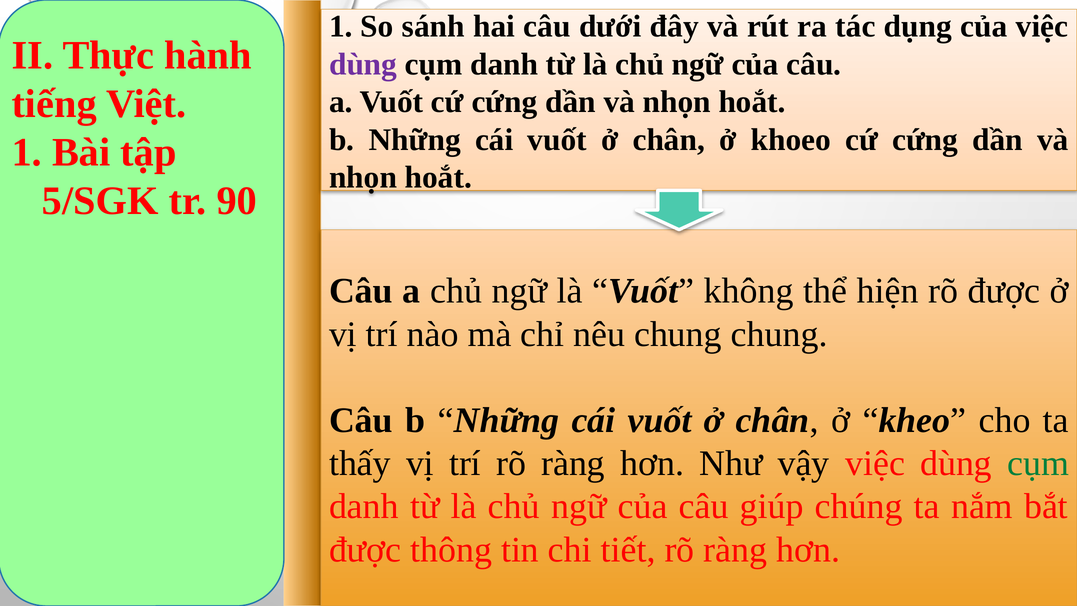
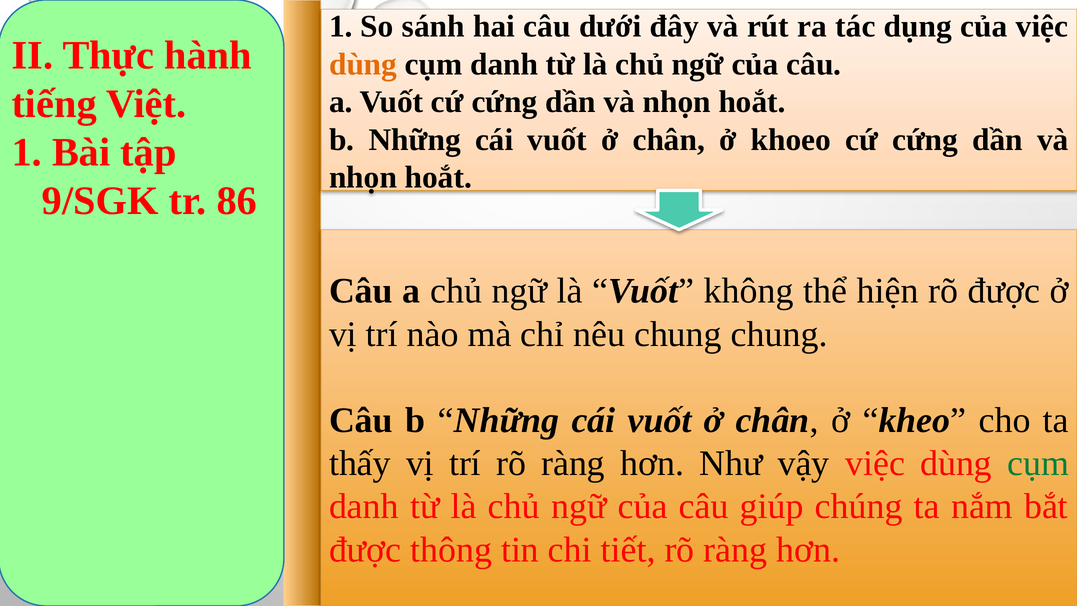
dùng colour: purple -> orange (363, 64)
5/SGK: 5/SGK -> 9/SGK (100, 201)
90: 90 -> 86 (237, 201)
